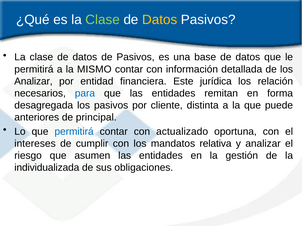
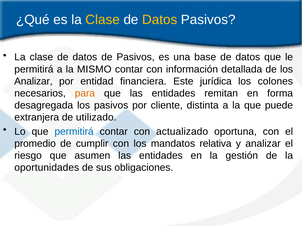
Clase colour: light green -> yellow (103, 20)
relación: relación -> colones (275, 81)
para colour: blue -> orange (85, 94)
anteriores: anteriores -> extranjera (37, 118)
principal: principal -> utilizado (96, 118)
intereses: intereses -> promedio (35, 144)
individualizada: individualizada -> oportunidades (47, 168)
